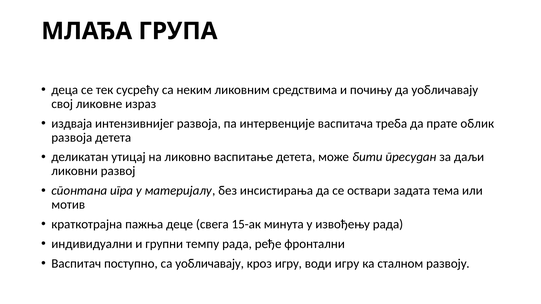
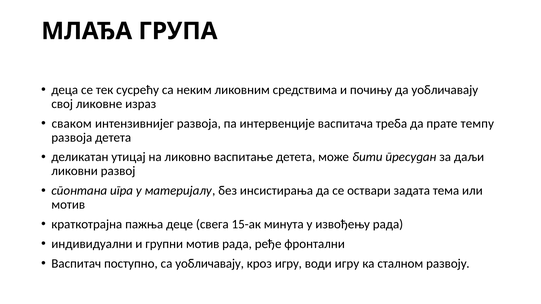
издваја: издваја -> сваком (72, 124)
облик: облик -> темпу (477, 124)
групни темпу: темпу -> мотив (203, 244)
